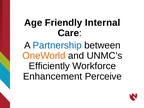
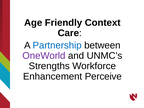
Internal: Internal -> Context (103, 23)
OneWorld colour: orange -> purple (44, 56)
Efficiently: Efficiently -> Strengths (49, 66)
